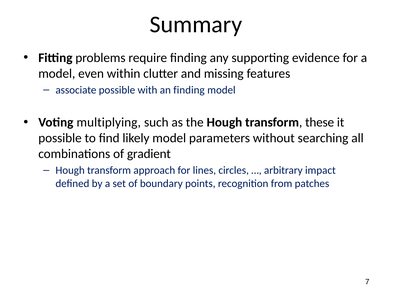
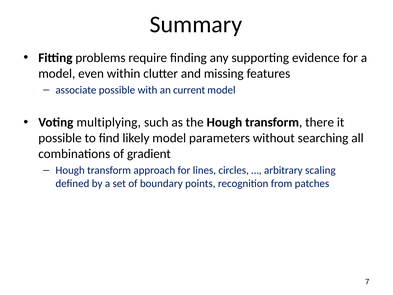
an finding: finding -> current (189, 90)
these: these -> there (320, 122)
impact: impact -> scaling (320, 170)
